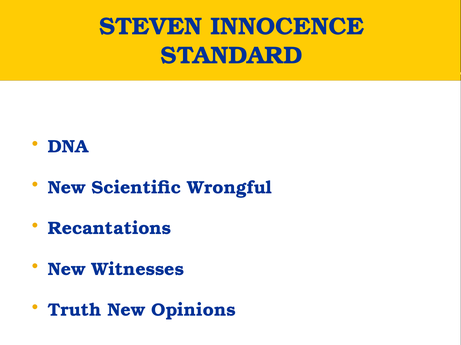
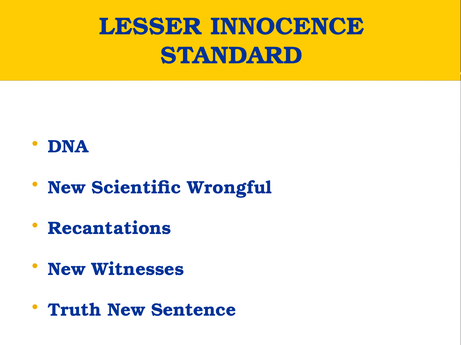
STEVEN: STEVEN -> LESSER (151, 27)
Opinions: Opinions -> Sentence (194, 311)
